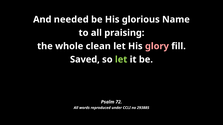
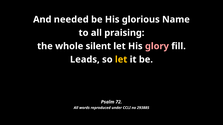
clean: clean -> silent (98, 46)
Saved: Saved -> Leads (85, 60)
let colour: light green -> yellow (121, 60)
